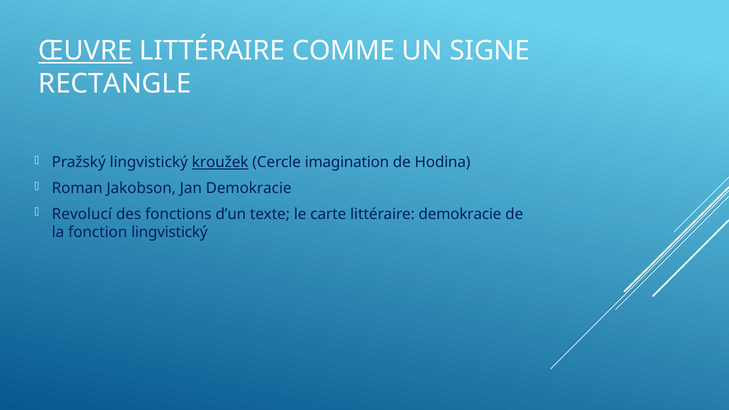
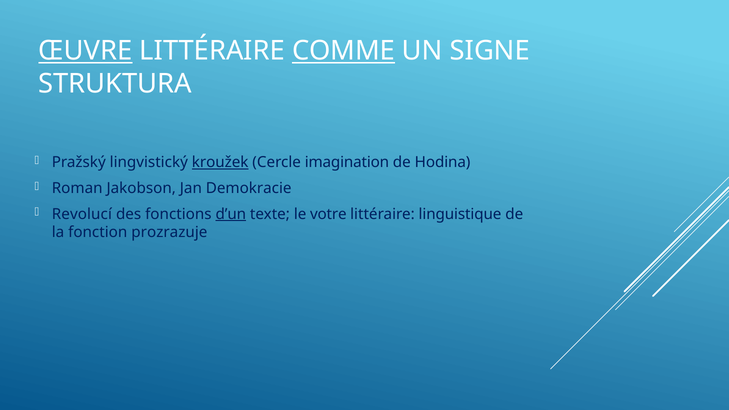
COMME underline: none -> present (343, 51)
RECTANGLE: RECTANGLE -> STRUKTURA (115, 84)
d’un underline: none -> present (231, 214)
carte: carte -> votre (328, 214)
littéraire demokracie: demokracie -> linguistique (460, 214)
fonction lingvistický: lingvistický -> prozrazuje (169, 232)
